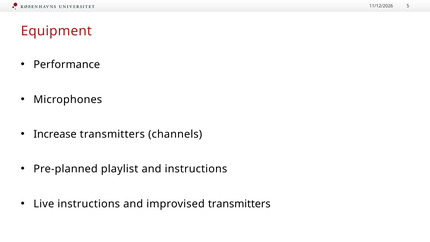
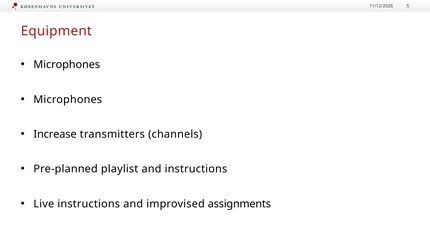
Performance: Performance -> Microphones (67, 65)
improvised transmitters: transmitters -> assignments (239, 204)
